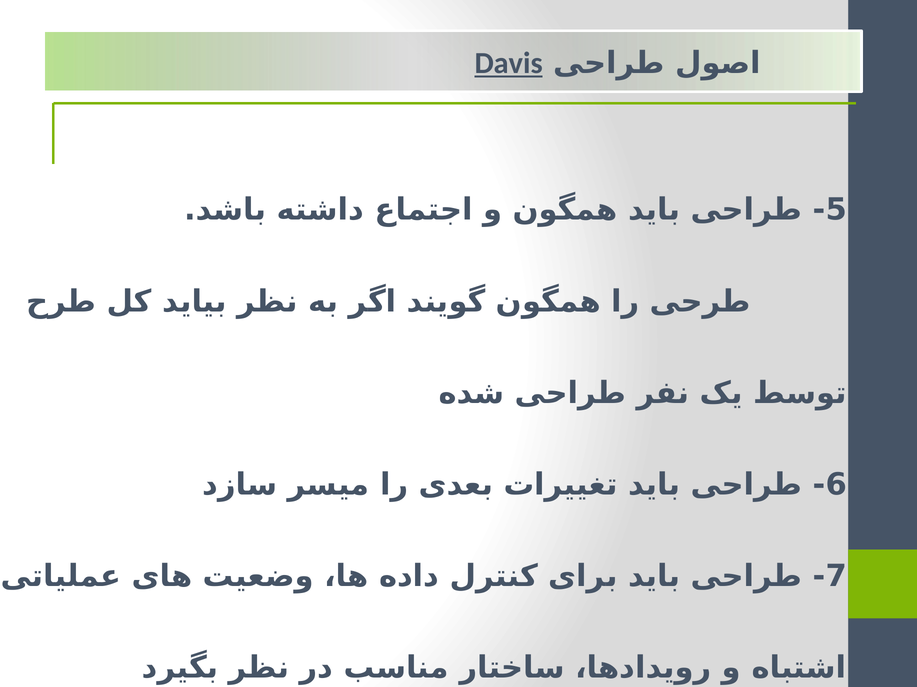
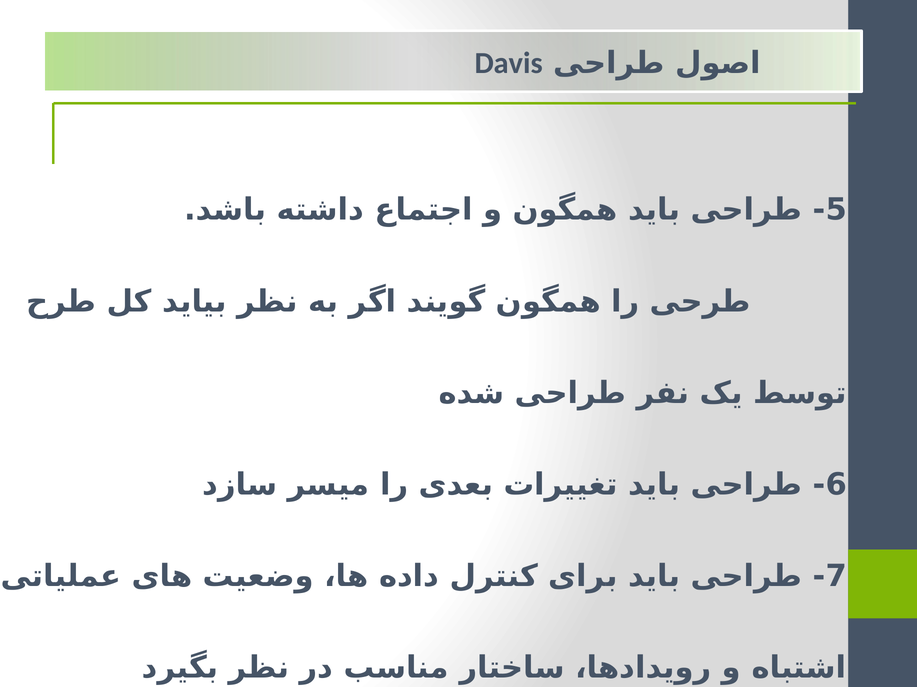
Davis underline: present -> none (509, 63)
